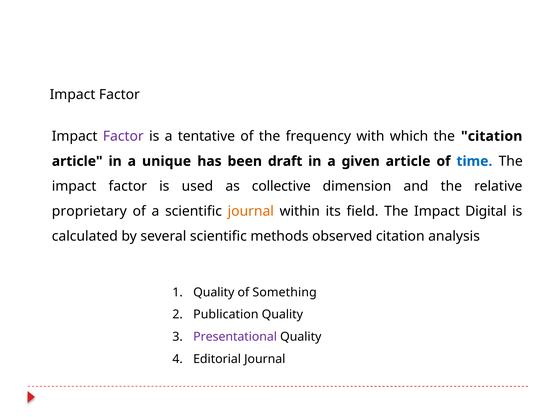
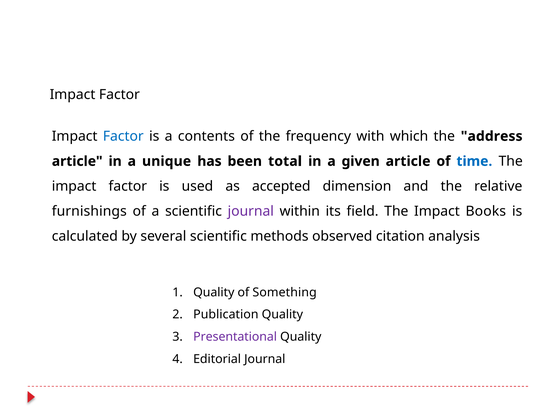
Factor colour: purple -> blue (123, 136)
tentative: tentative -> contents (206, 136)
the citation: citation -> address (492, 136)
draft: draft -> total (285, 161)
collective: collective -> accepted (281, 186)
proprietary: proprietary -> furnishings (89, 211)
journal colour: orange -> purple (251, 211)
Digital: Digital -> Books (486, 211)
